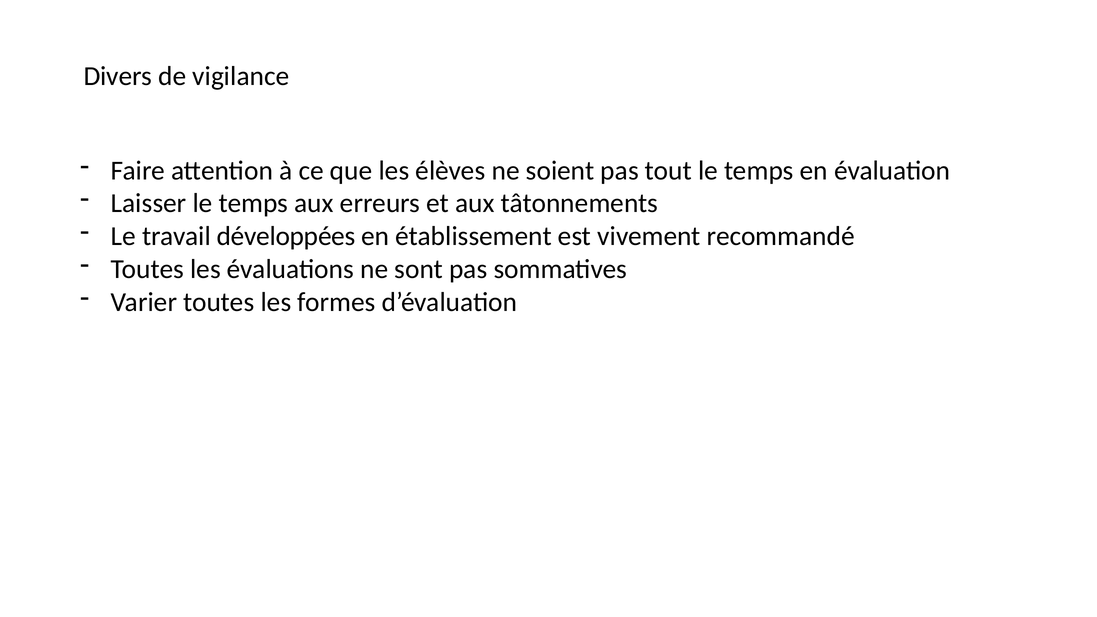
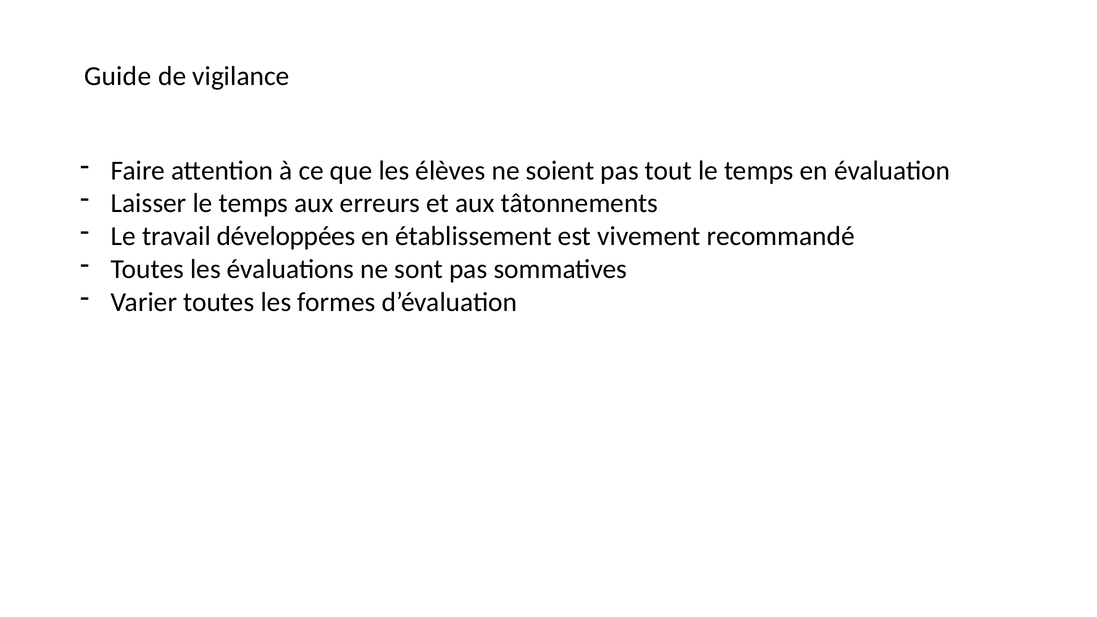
Divers: Divers -> Guide (118, 76)
